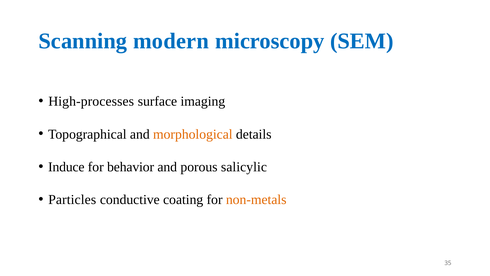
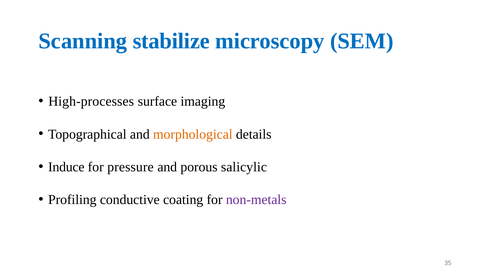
modern: modern -> stabilize (171, 41)
behavior: behavior -> pressure (130, 167)
Particles: Particles -> Profiling (72, 199)
non-metals colour: orange -> purple (256, 199)
